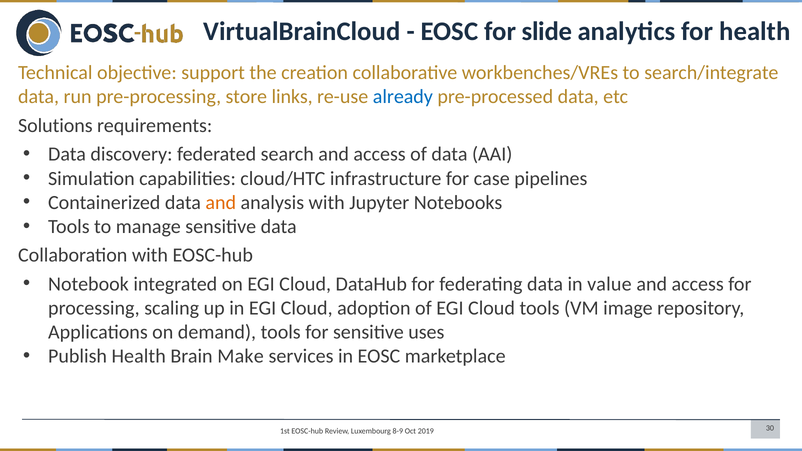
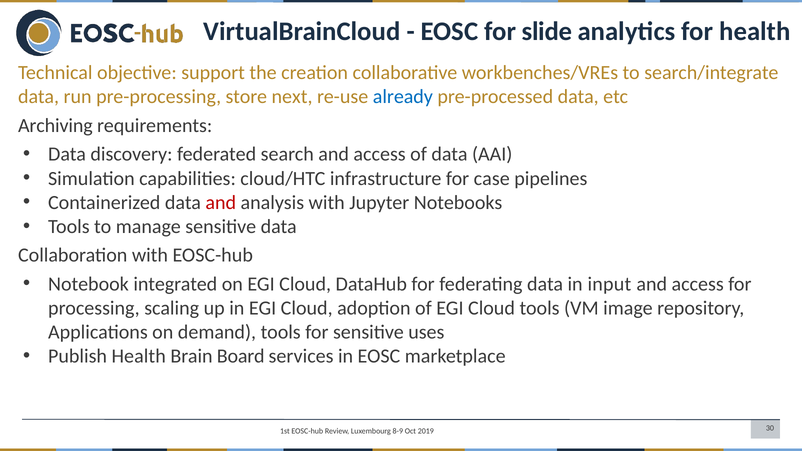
links: links -> next (292, 97)
Solutions: Solutions -> Archiving (55, 126)
and colour: orange -> red (221, 203)
value: value -> input (609, 284)
Make: Make -> Board (241, 356)
